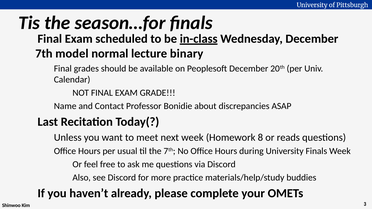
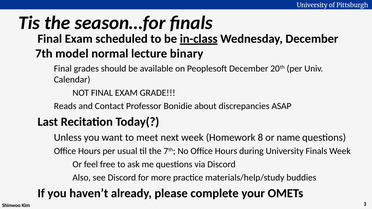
Name: Name -> Reads (65, 106)
reads: reads -> name (288, 138)
